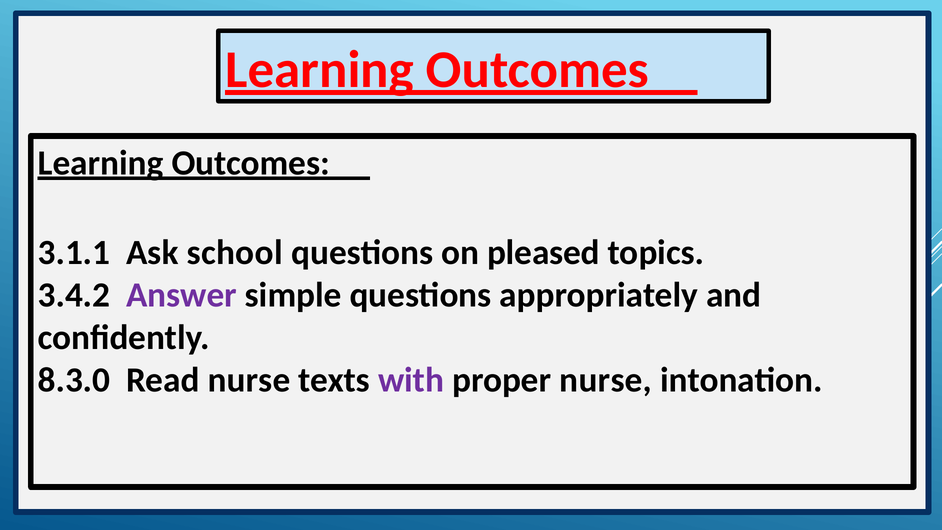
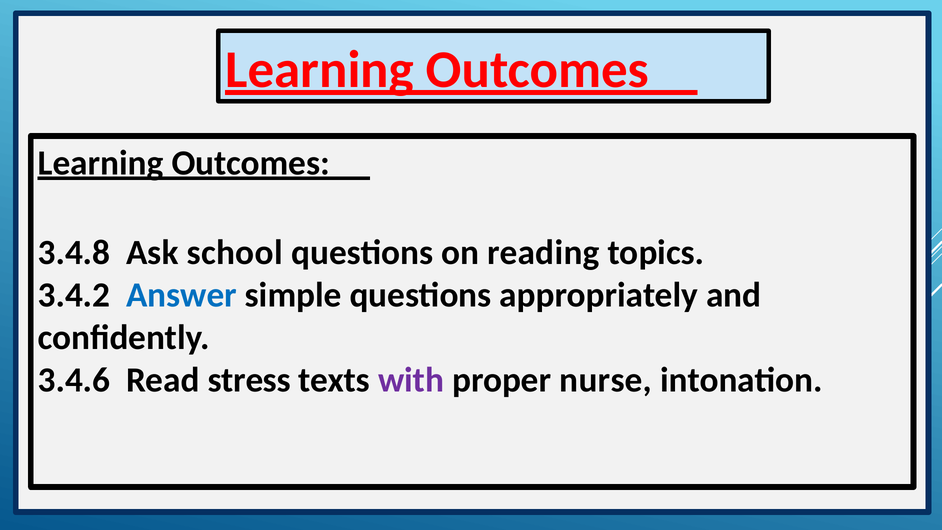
3.1.1: 3.1.1 -> 3.4.8 (74, 253)
pleased: pleased -> reading (543, 253)
Answer colour: purple -> blue (182, 295)
8.3.0: 8.3.0 -> 3.4.6 (74, 380)
Read nurse: nurse -> stress (249, 380)
